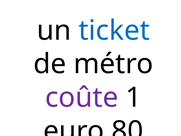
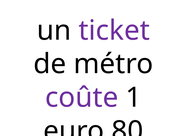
ticket colour: blue -> purple (114, 30)
